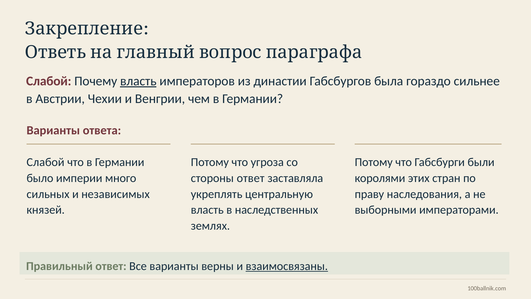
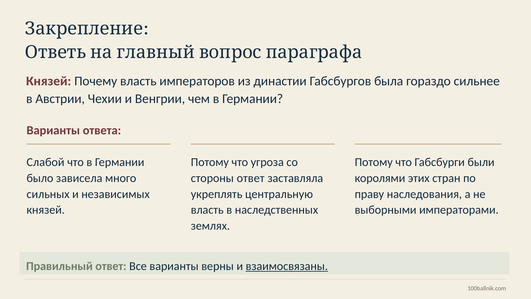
Слабой: Слабой -> Князей (49, 81)
власть underline: present -> none (138, 81)
империи: империи -> зависела (79, 178)
